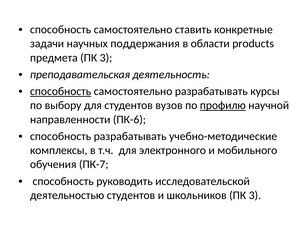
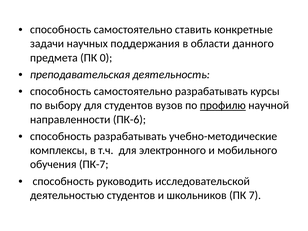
products: products -> данного (253, 44)
предмета ПК 3: 3 -> 0 (106, 58)
способность underline: present -> none (61, 91)
школьников ПК 3: 3 -> 7 (255, 195)
